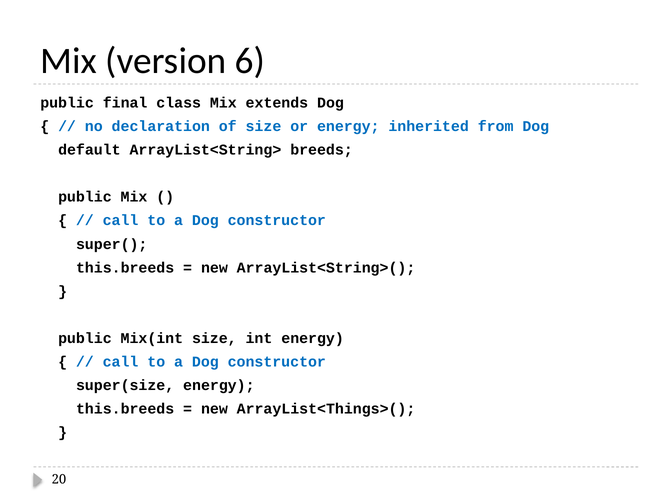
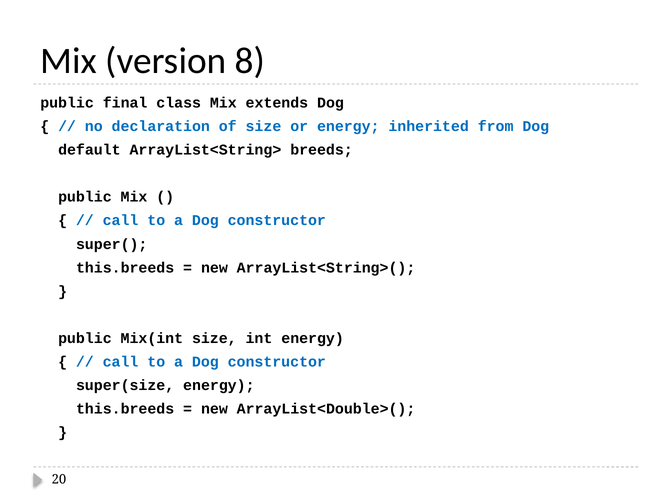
6: 6 -> 8 (250, 61)
ArrayList<Things>(: ArrayList<Things>( -> ArrayList<Double>( (326, 409)
